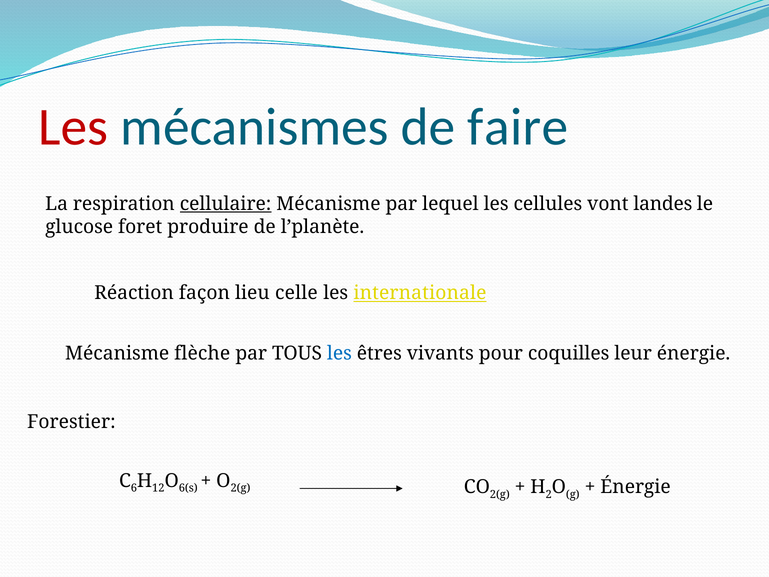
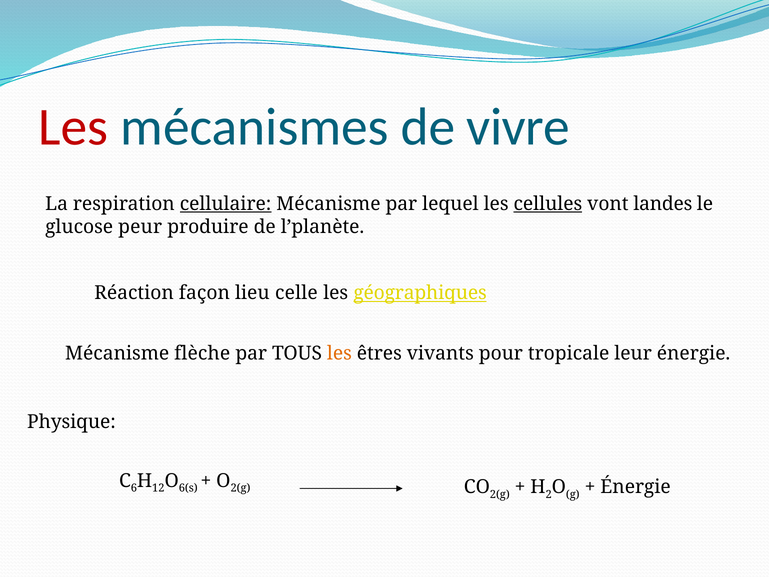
faire: faire -> vivre (518, 127)
cellules underline: none -> present (548, 204)
foret: foret -> peur (140, 227)
internationale: internationale -> géographiques (420, 293)
les colour: blue -> orange (339, 353)
coquilles: coquilles -> tropicale (569, 353)
Forestier: Forestier -> Physique (71, 422)
